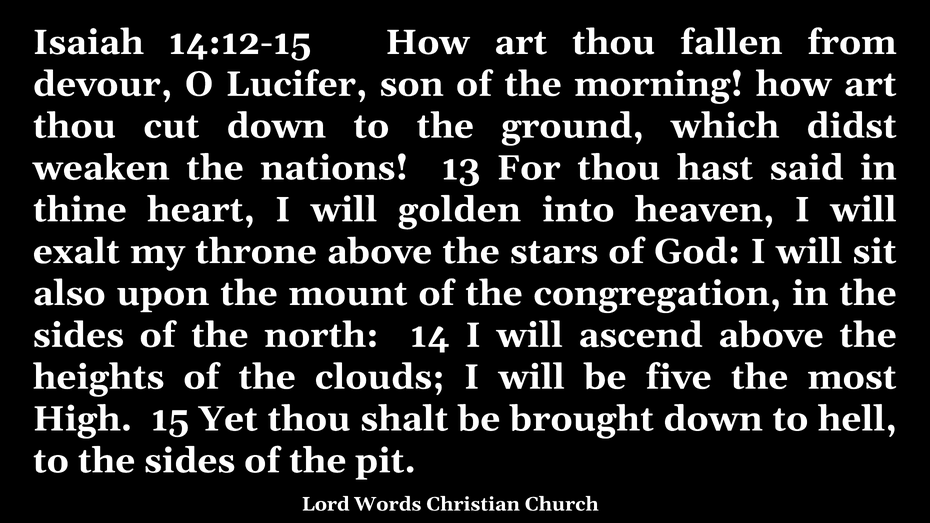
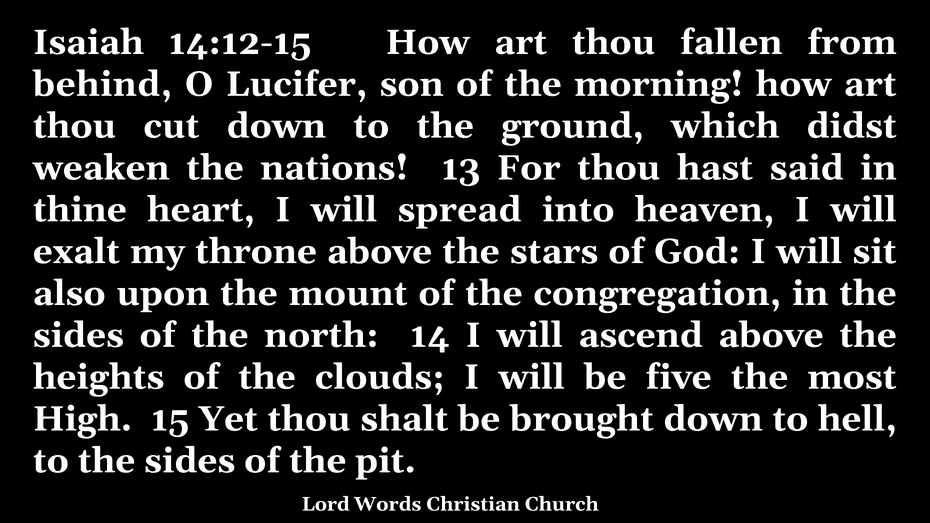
devour: devour -> behind (102, 84)
golden: golden -> spread (460, 210)
